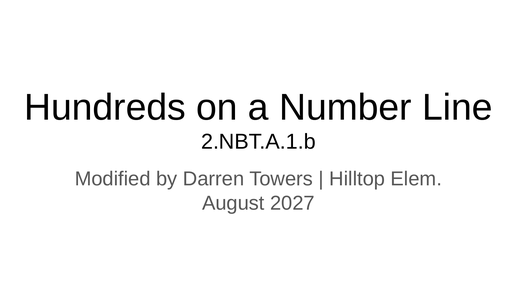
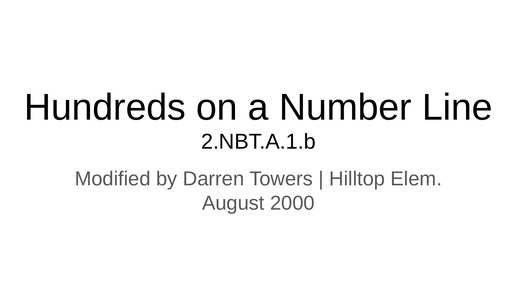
2027: 2027 -> 2000 (292, 203)
